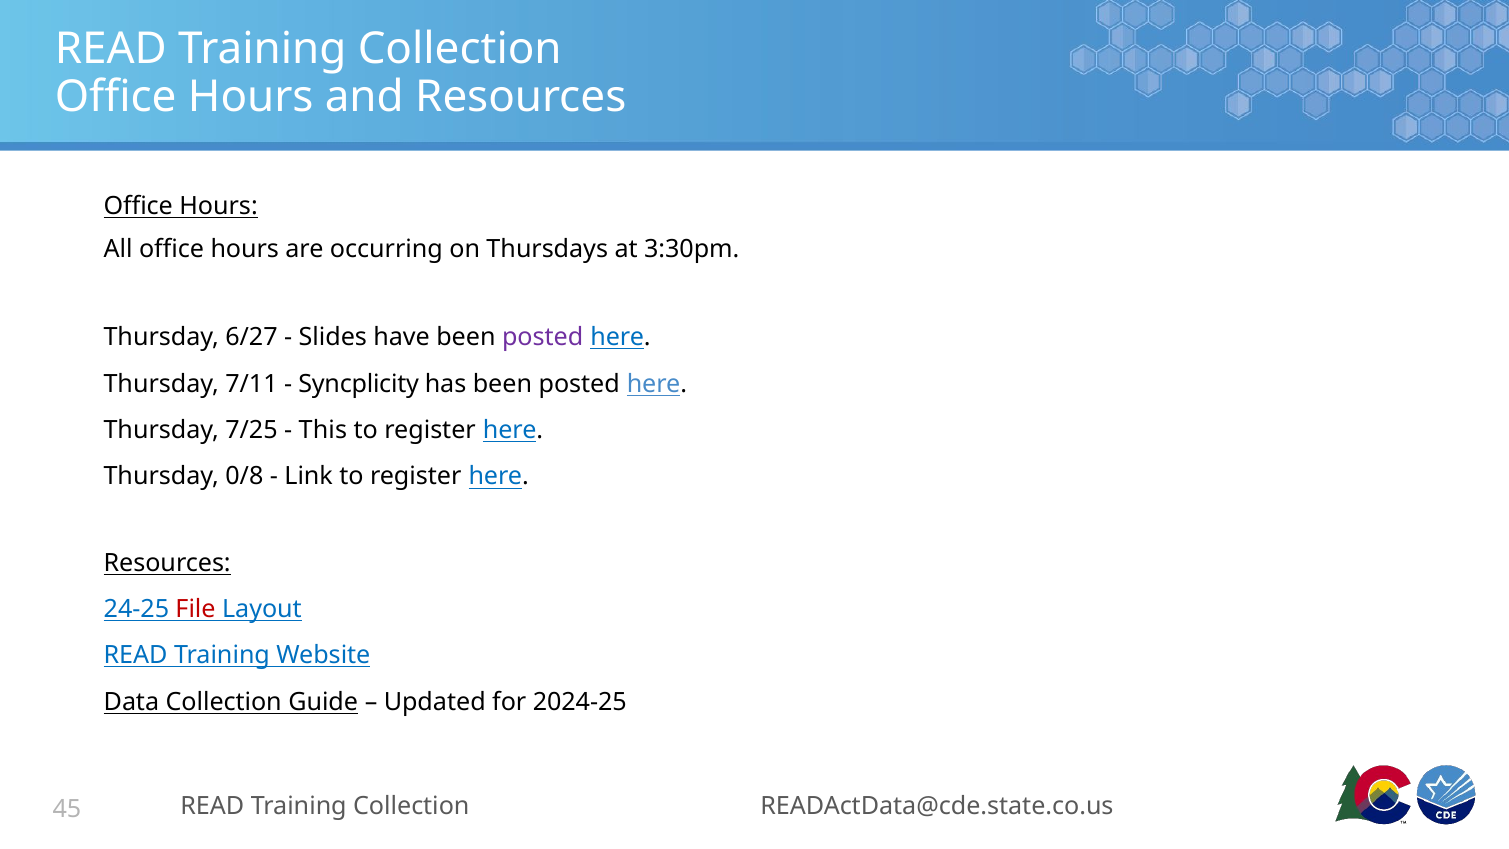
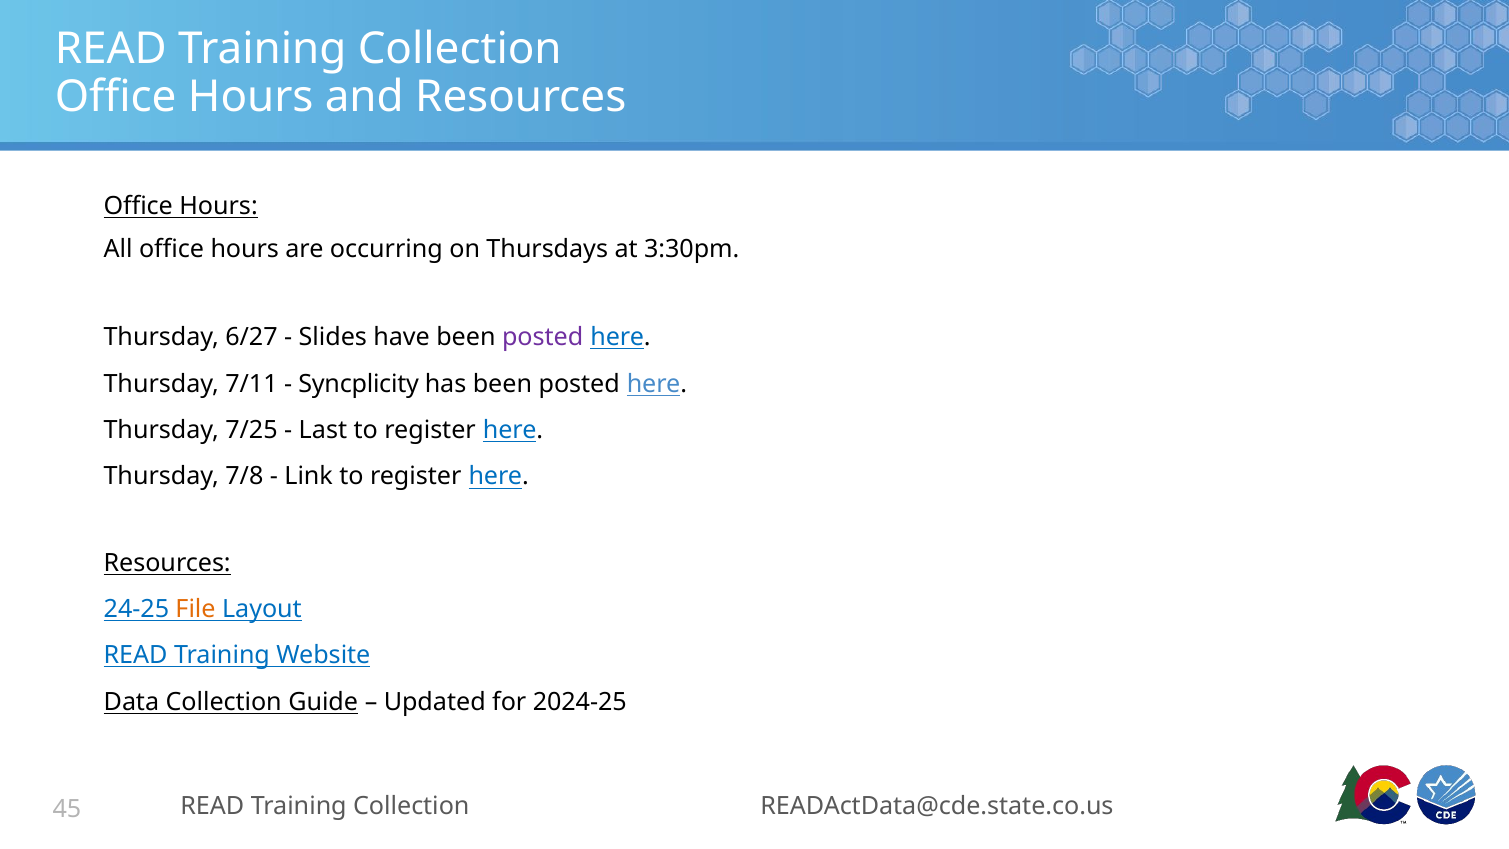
This: This -> Last (323, 430)
0/8: 0/8 -> 7/8 (244, 477)
File colour: red -> orange (196, 609)
